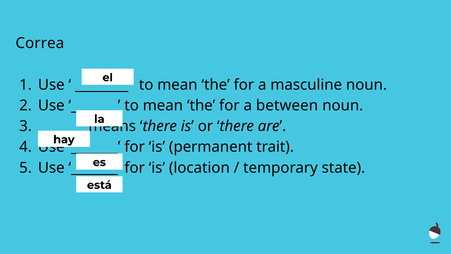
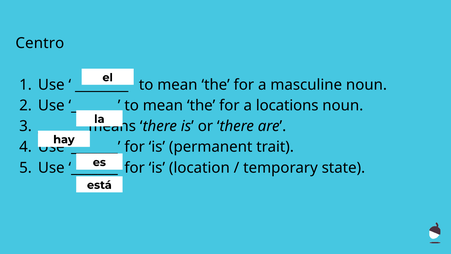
Correa: Correa -> Centro (40, 43)
between: between -> locations (287, 105)
